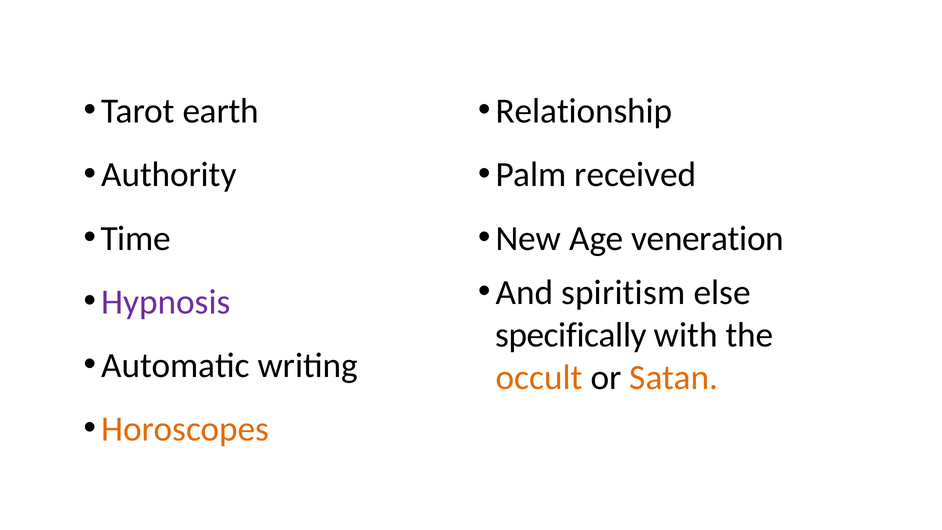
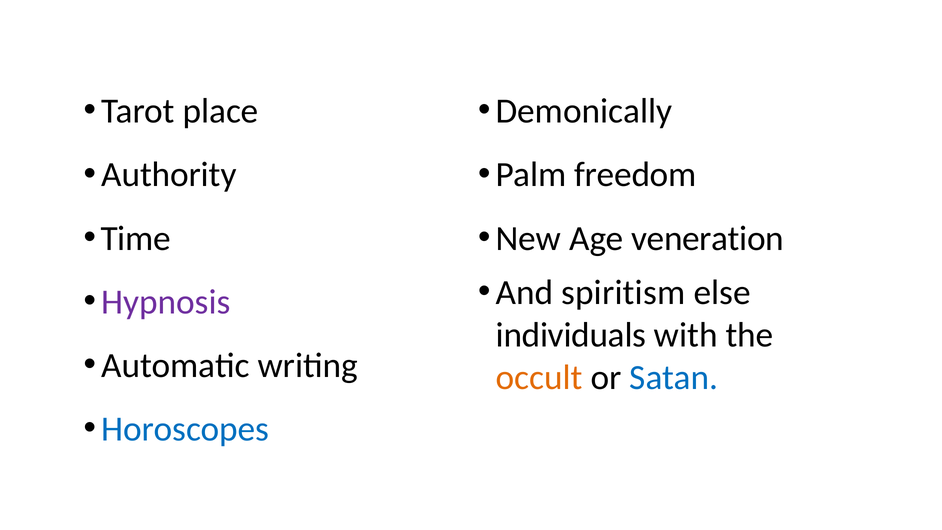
earth: earth -> place (221, 111)
Relationship: Relationship -> Demonically (584, 111)
received: received -> freedom (635, 175)
specifically: specifically -> individuals (571, 335)
Satan colour: orange -> blue (674, 377)
Horoscopes colour: orange -> blue (185, 429)
